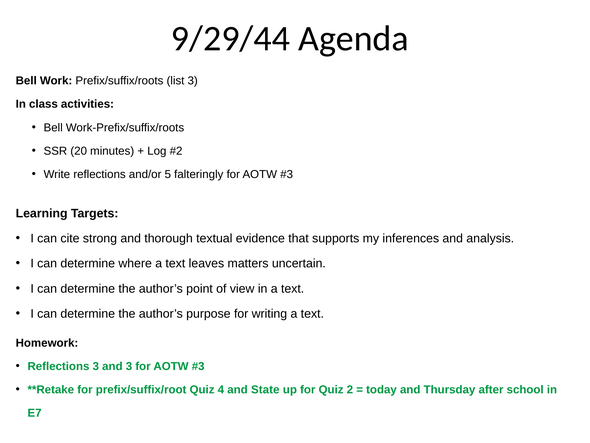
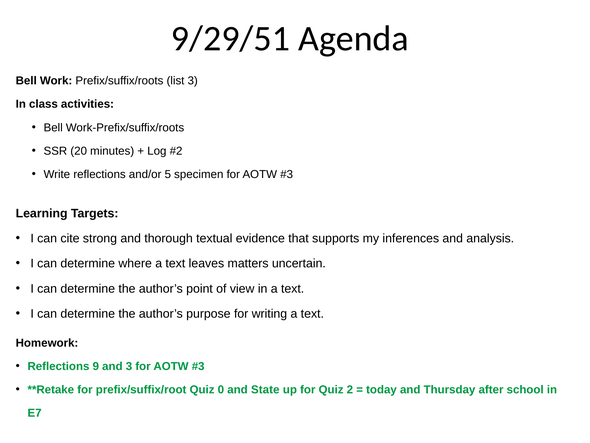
9/29/44: 9/29/44 -> 9/29/51 (230, 39)
falteringly: falteringly -> specimen (199, 174)
Reflections 3: 3 -> 9 (96, 366)
4: 4 -> 0 (221, 389)
